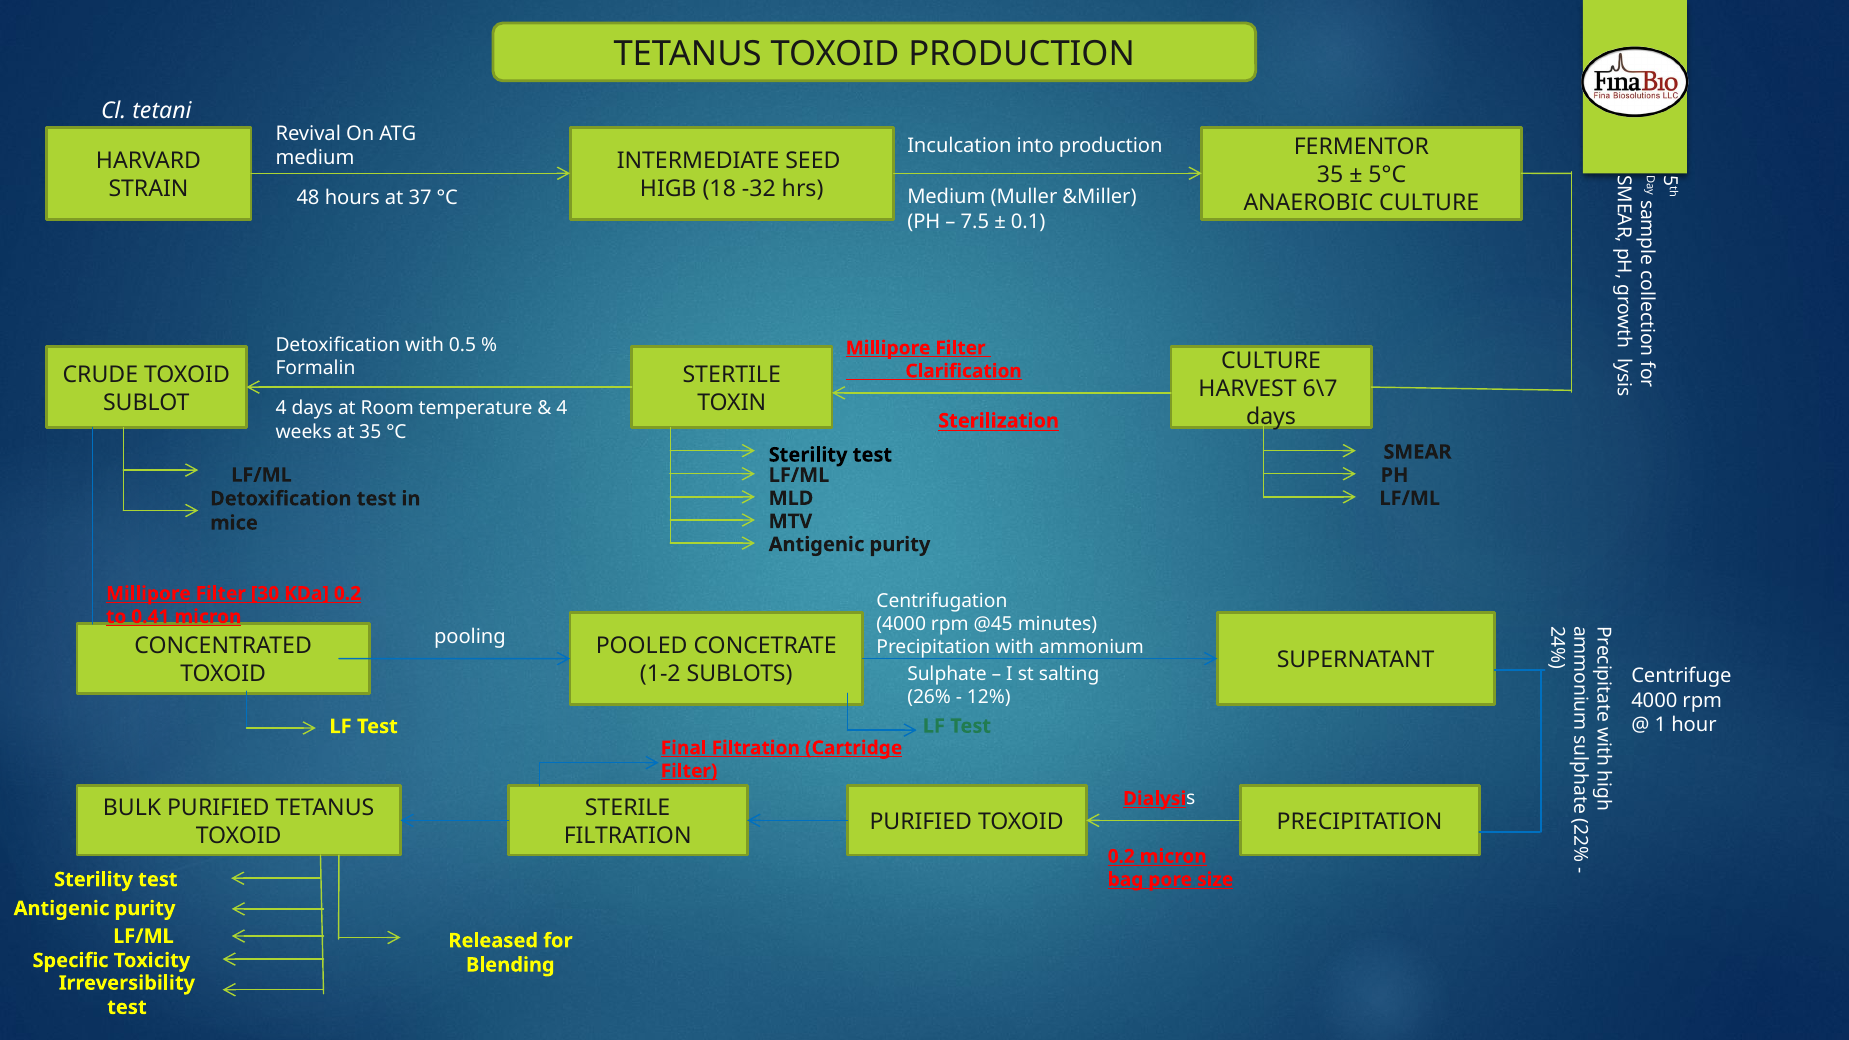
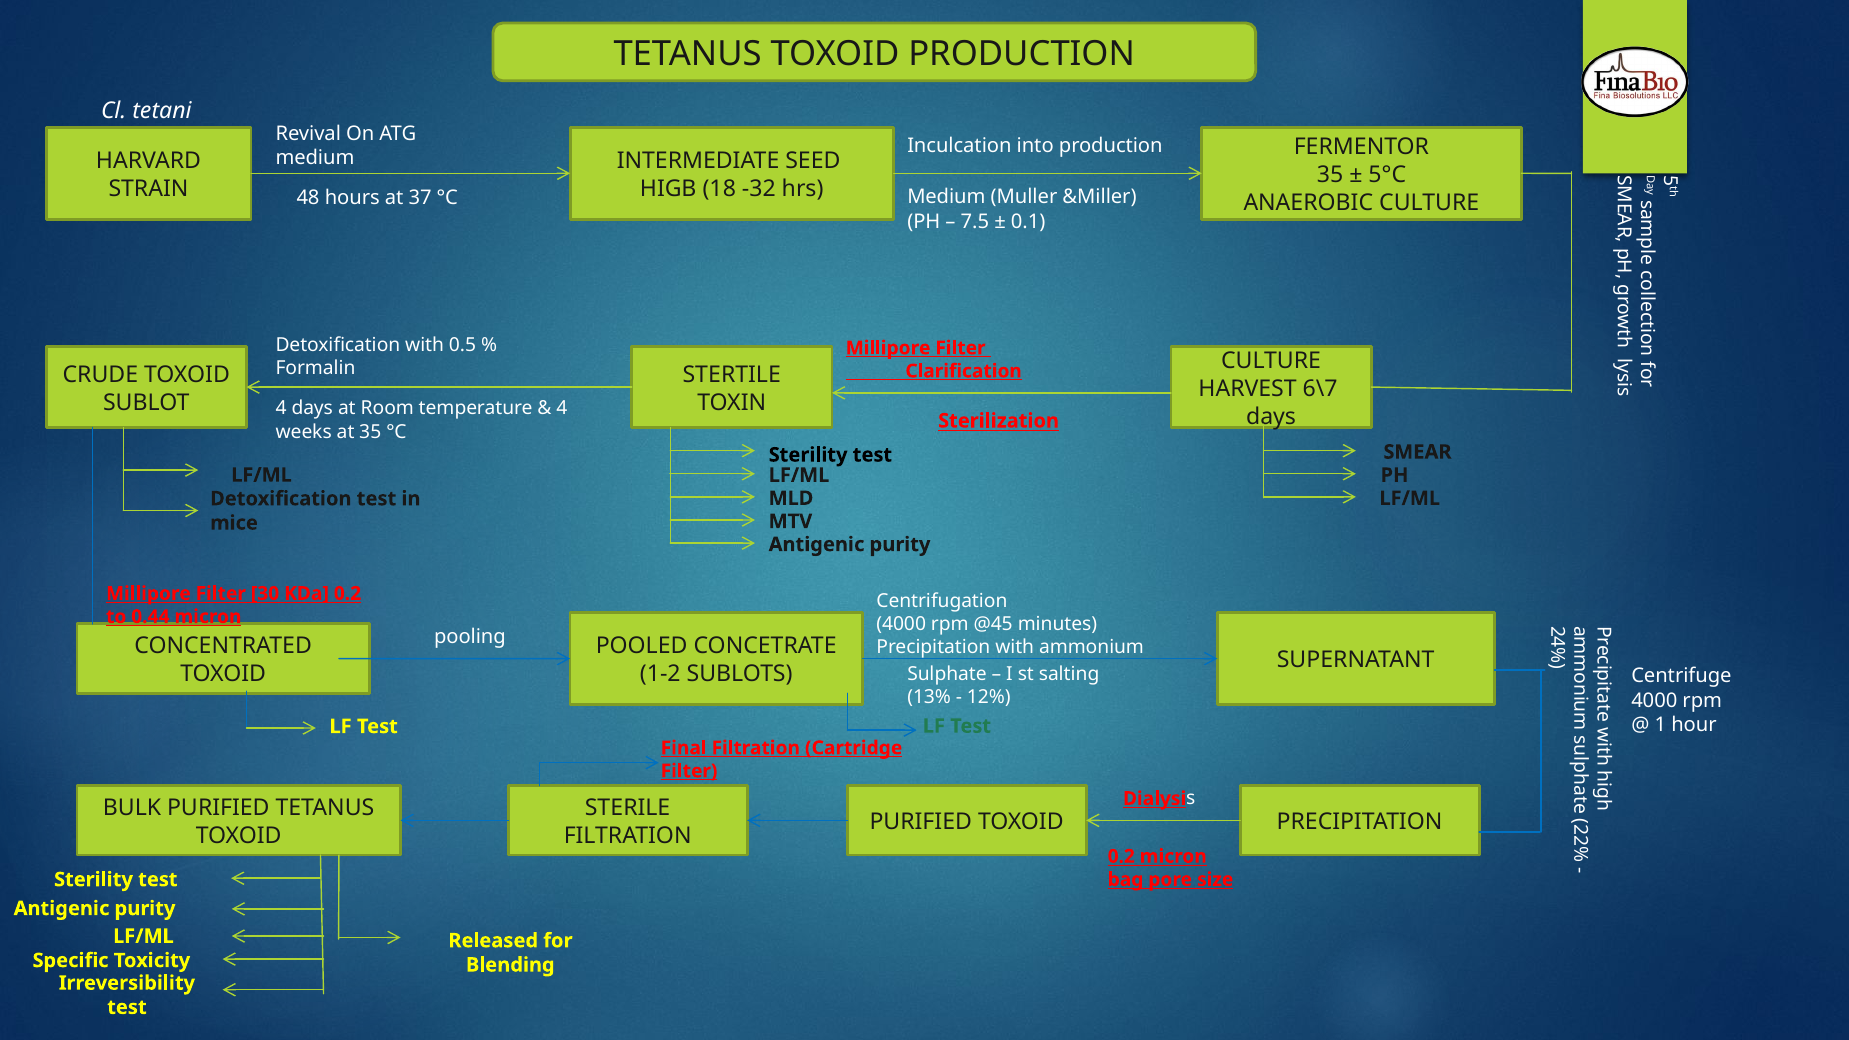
0.41: 0.41 -> 0.44 (150, 617)
26%: 26% -> 13% (929, 697)
